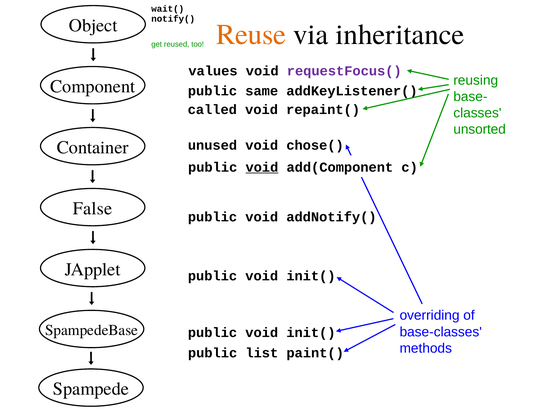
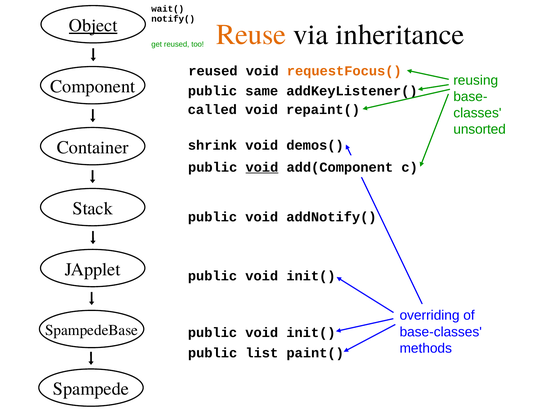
Object underline: none -> present (93, 26)
values: values -> reused (213, 71)
requestFocus( colour: purple -> orange (344, 71)
unused: unused -> shrink (212, 145)
chose(: chose( -> demos( (315, 145)
False: False -> Stack (93, 208)
